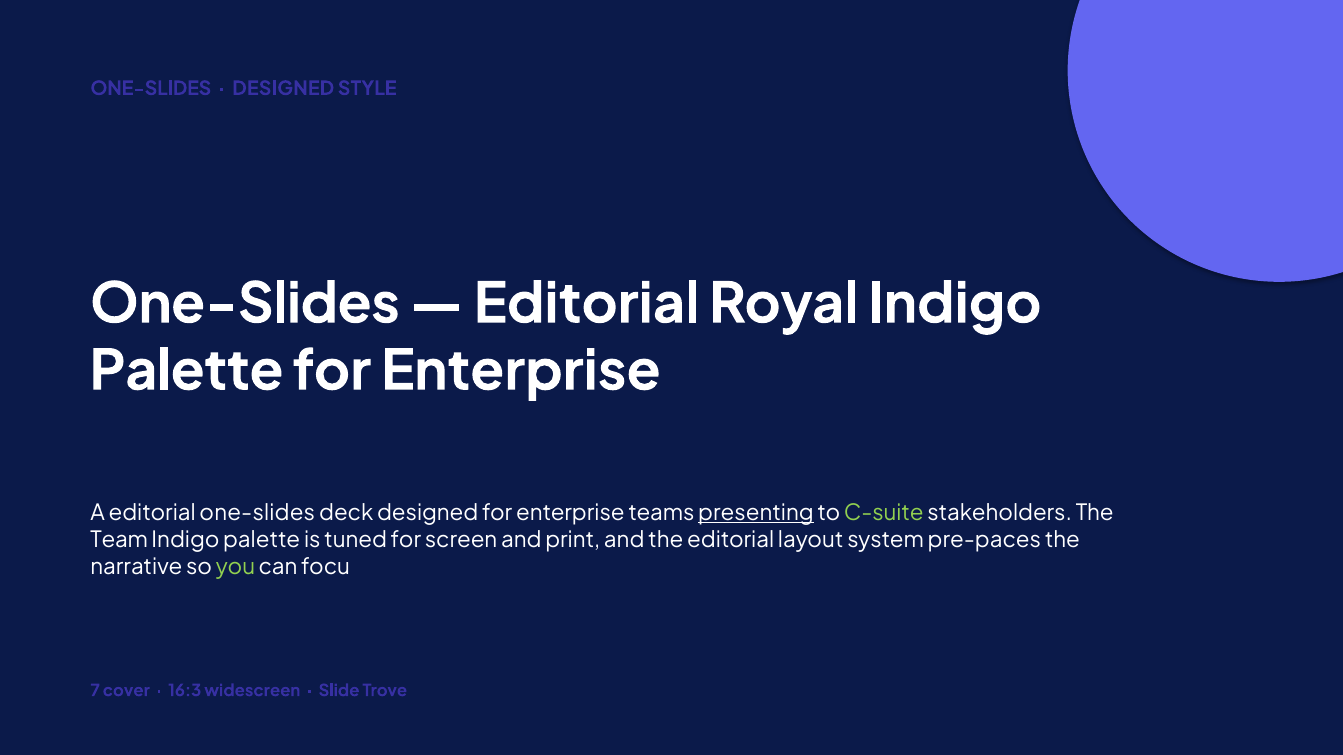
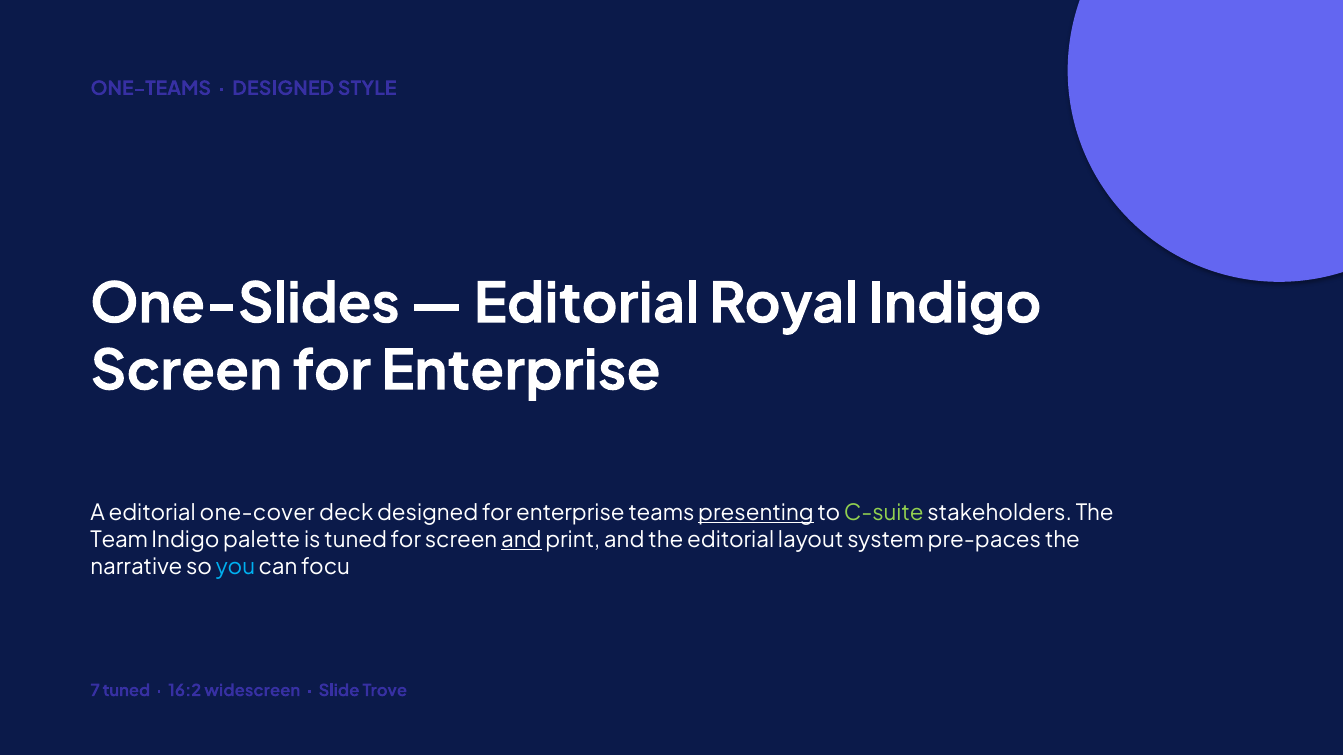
ONE-SLIDES: ONE-SLIDES -> ONE-TEAMS (151, 89)
Palette: Palette -> Screen (186, 371)
editorial one-slides: one-slides -> one-cover (257, 514)
and underline: none -> present (521, 540)
you colour: light green -> light blue (235, 567)
7 cover: cover -> tuned (126, 691)
16:3: 16:3 -> 16:2 (185, 691)
